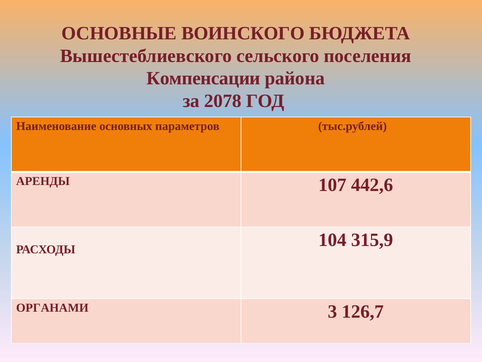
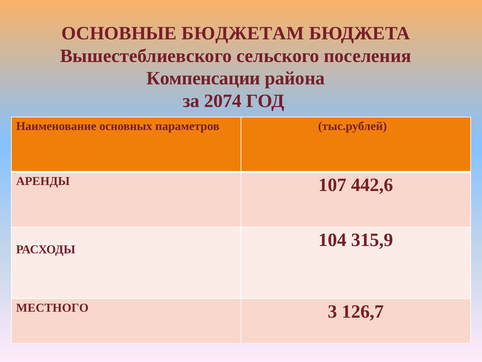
ВОИНСКОГО: ВОИНСКОГО -> БЮДЖЕТАМ (243, 33)
2078: 2078 -> 2074 (223, 101)
ОРГАНАМИ: ОРГАНАМИ -> МЕСТНОГО (52, 307)
